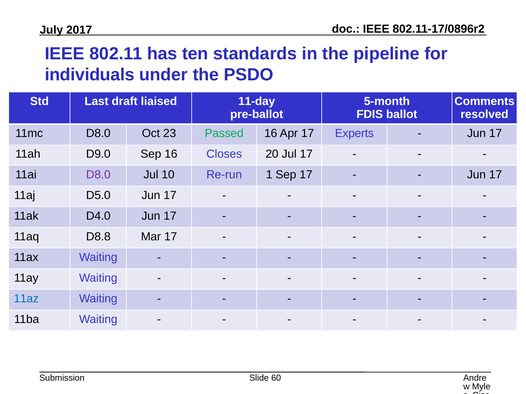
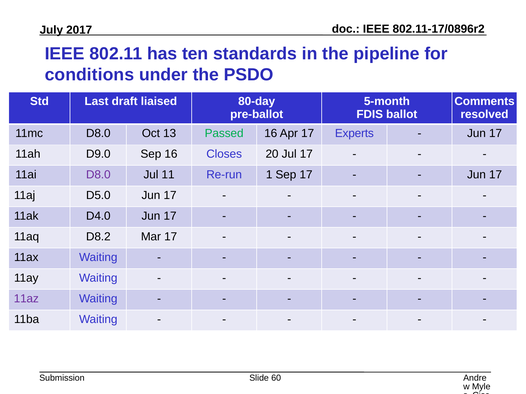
individuals: individuals -> conditions (89, 75)
11-day: 11-day -> 80-day (257, 101)
23: 23 -> 13 (170, 134)
10: 10 -> 11 (168, 175)
D8.8: D8.8 -> D8.2 (98, 237)
11az colour: blue -> purple (26, 299)
